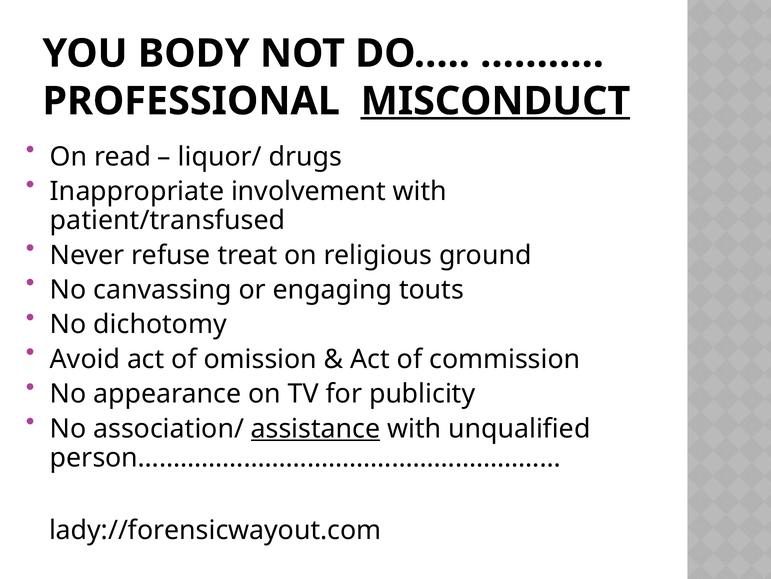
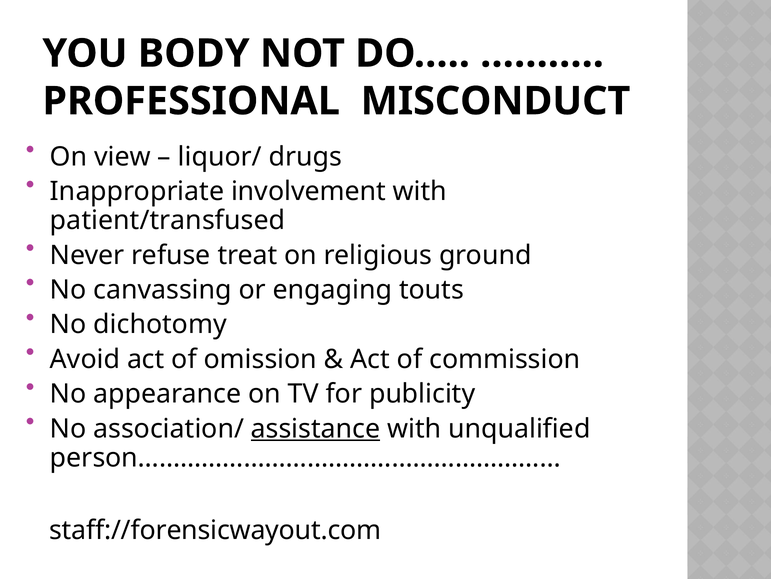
MISCONDUCT underline: present -> none (495, 101)
read: read -> view (122, 157)
lady://forensicwayout.com: lady://forensicwayout.com -> staff://forensicwayout.com (215, 530)
